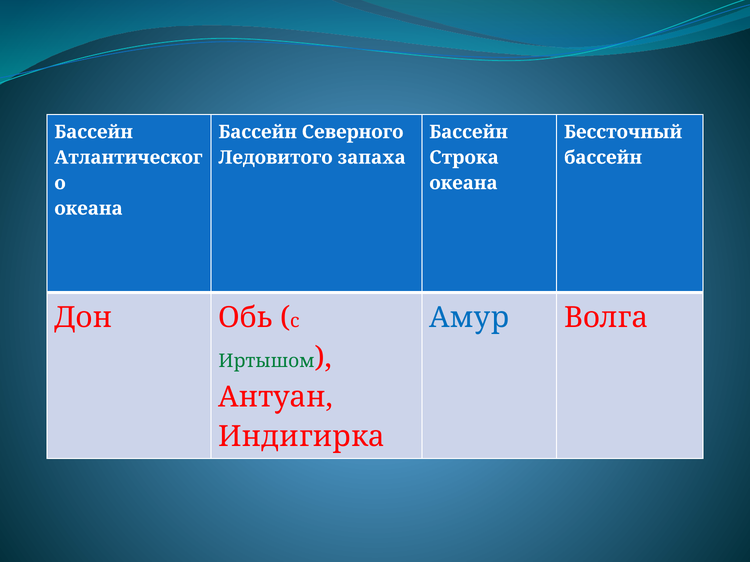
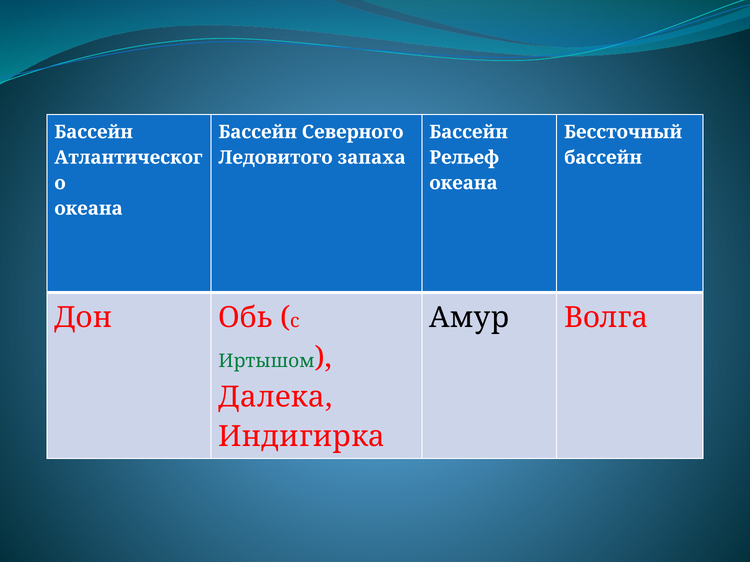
Строка: Строка -> Рельеф (464, 158)
Амур colour: blue -> black (469, 318)
Антуан: Антуан -> Далека (275, 397)
